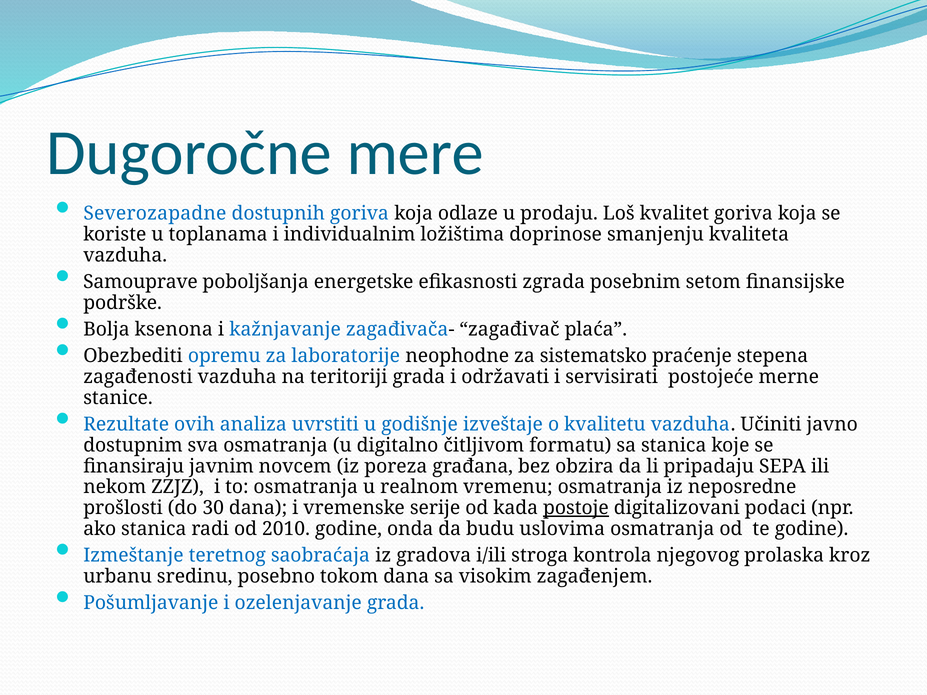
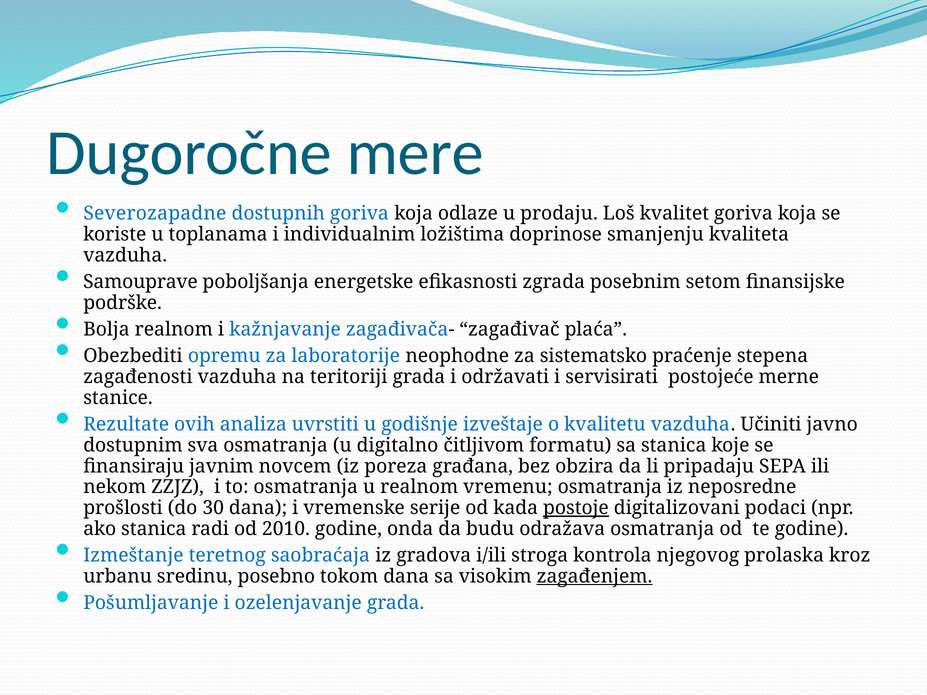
Bolja ksenona: ksenona -> realnom (174, 330)
uslovima: uslovima -> odražava (562, 529)
zagađenjem underline: none -> present (595, 577)
